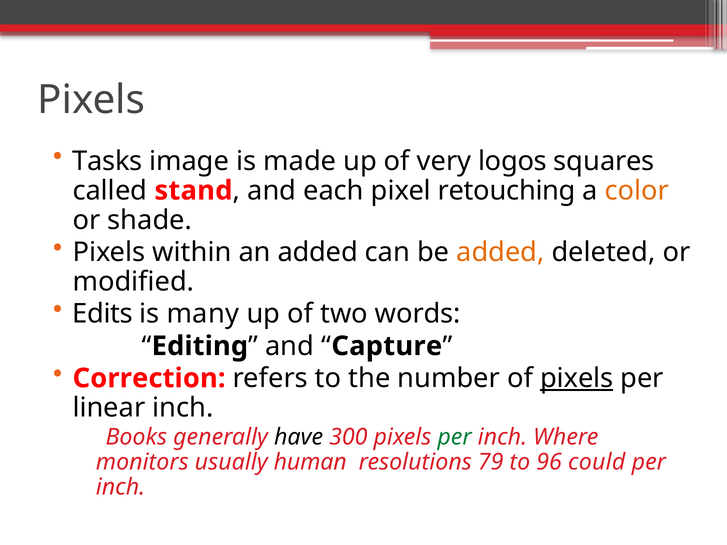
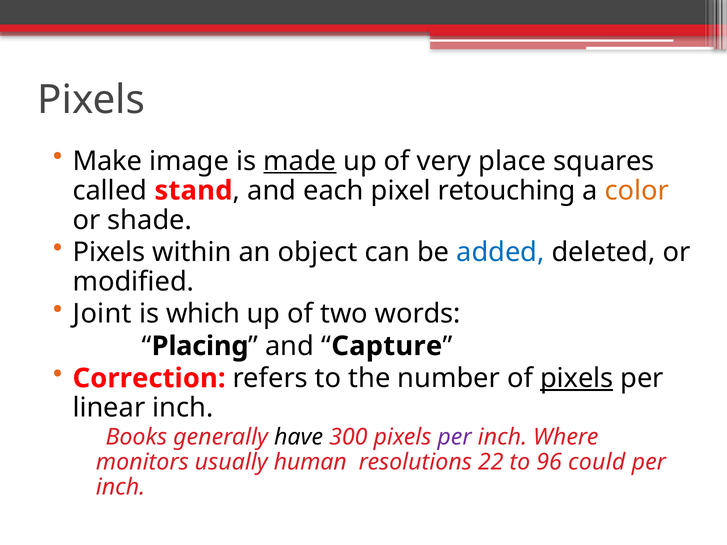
Tasks: Tasks -> Make (107, 161)
made underline: none -> present (300, 161)
logos: logos -> place (512, 161)
an added: added -> object (318, 252)
added colour: orange -> blue (500, 252)
Edits: Edits -> Joint (102, 314)
many: many -> which (203, 314)
Editing: Editing -> Placing (200, 346)
per colour: green -> purple (455, 437)
79: 79 -> 22 (491, 462)
